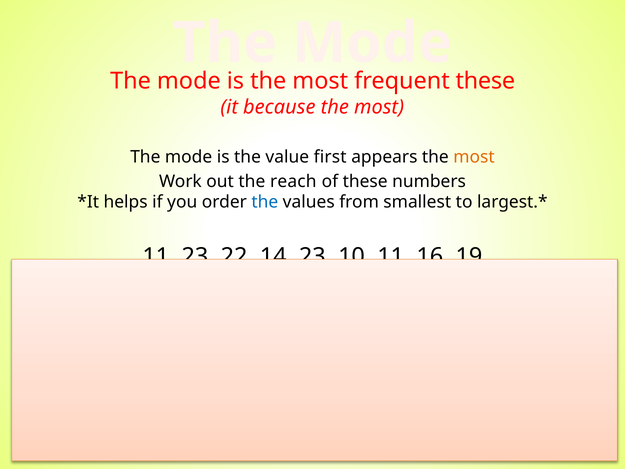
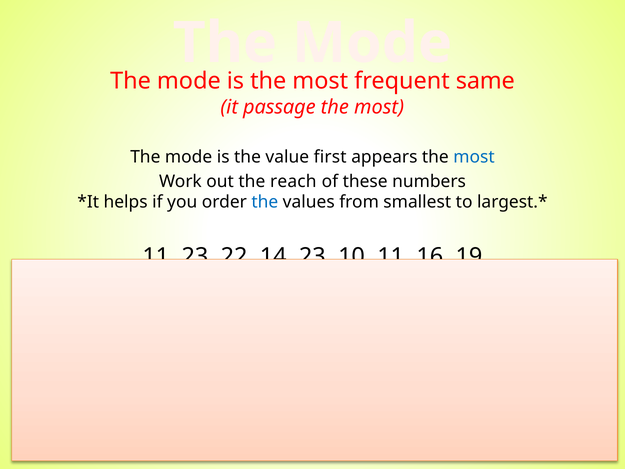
these: these -> same (485, 81)
it because: because -> passage (279, 107)
most colour: orange -> blue (474, 157)
